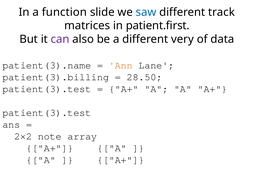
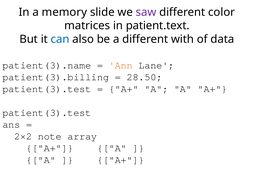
function: function -> memory (64, 12)
saw colour: blue -> purple (146, 12)
track: track -> color (222, 12)
patient.first: patient.first -> patient.text (158, 26)
can colour: purple -> blue (60, 39)
very: very -> with (183, 39)
